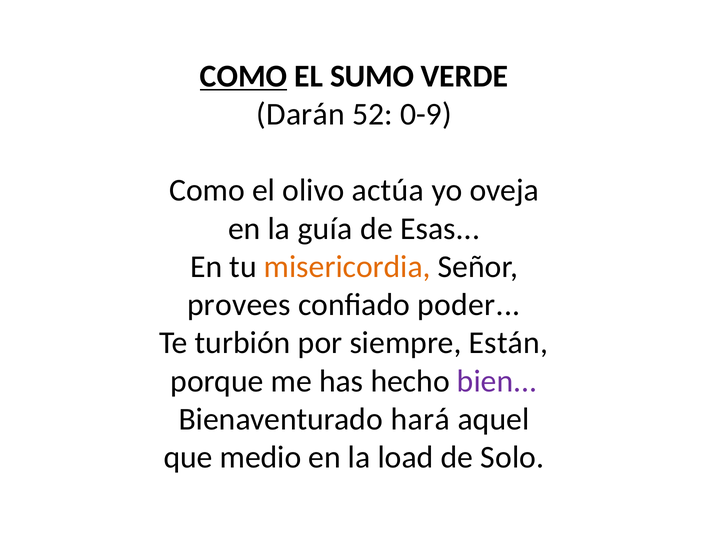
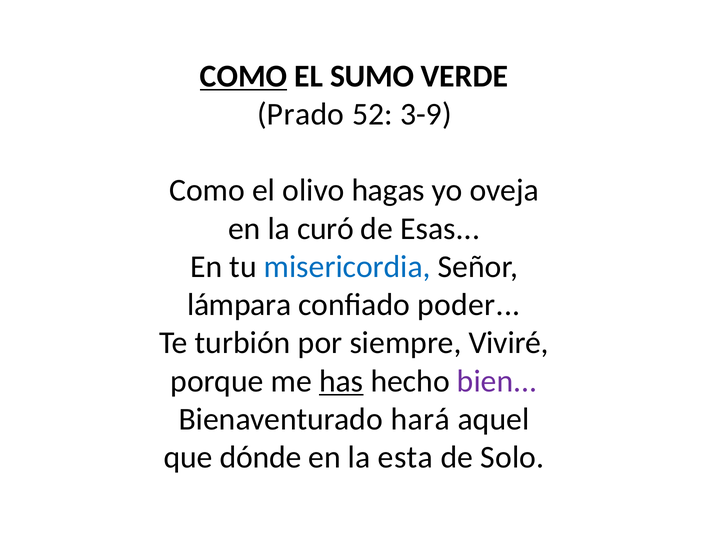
Darán: Darán -> Prado (301, 114)
0-9: 0-9 -> 3-9 (426, 114)
actúa: actúa -> hagas (388, 190)
guía: guía -> curó (325, 228)
misericordia colour: orange -> blue (347, 266)
provees: provees -> lámpara (239, 305)
Están: Están -> Viviré (509, 343)
has underline: none -> present (341, 381)
medio: medio -> dónde (261, 457)
load: load -> esta (405, 457)
